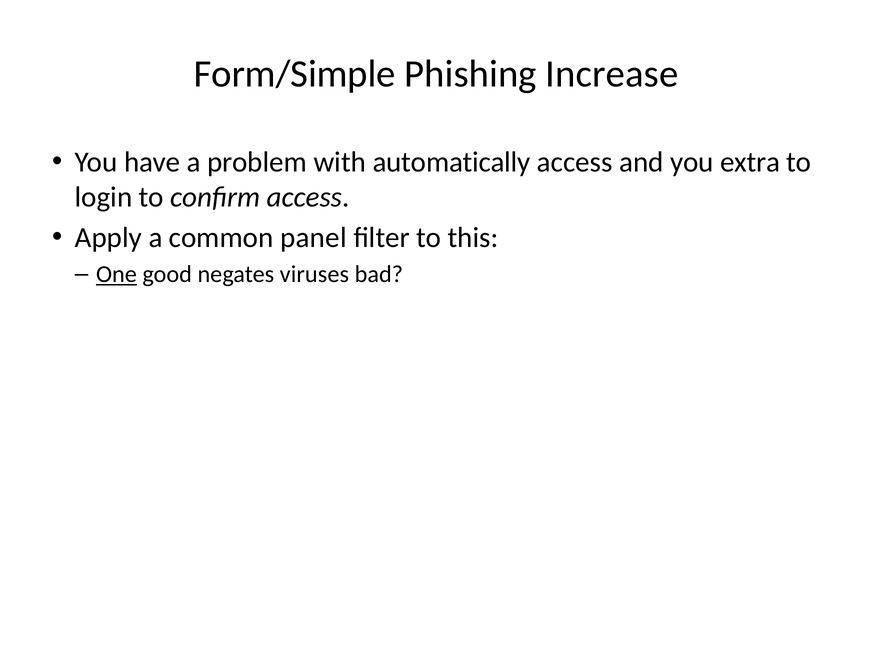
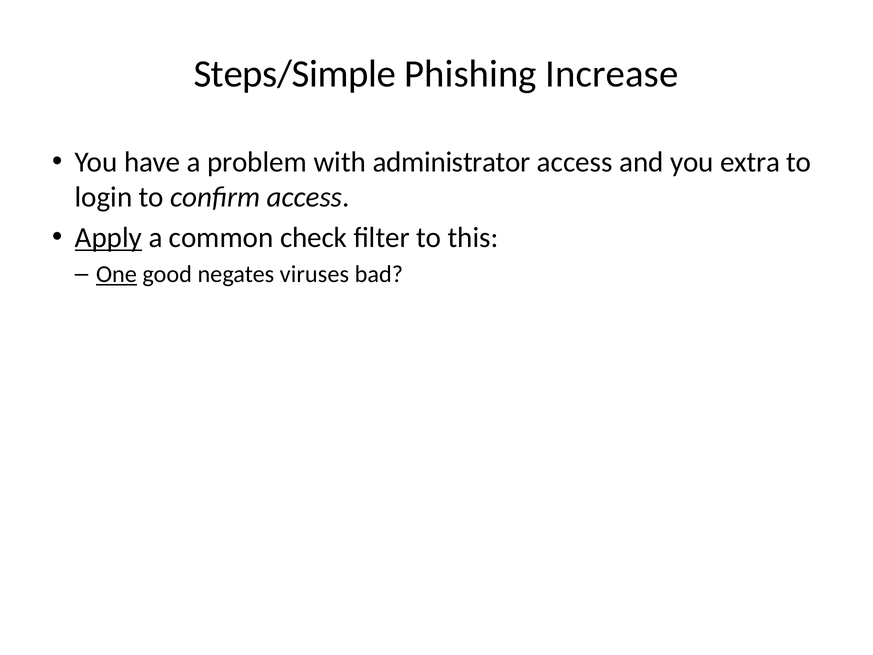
Form/Simple: Form/Simple -> Steps/Simple (295, 74)
automatically: automatically -> administrator (452, 162)
Apply underline: none -> present (108, 238)
panel: panel -> check (314, 238)
